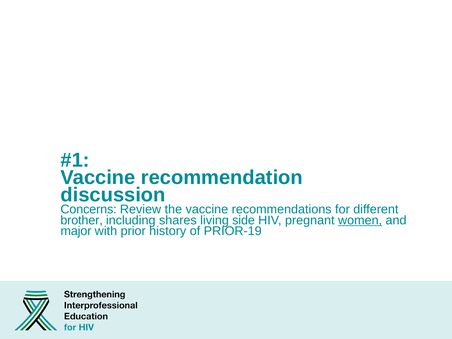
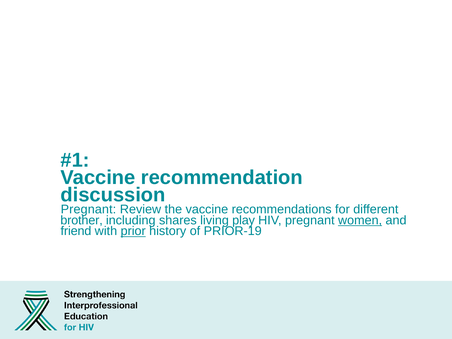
Concerns: Concerns -> Pregnant (88, 209)
side: side -> play (244, 220)
major: major -> friend (76, 231)
prior underline: none -> present (133, 231)
